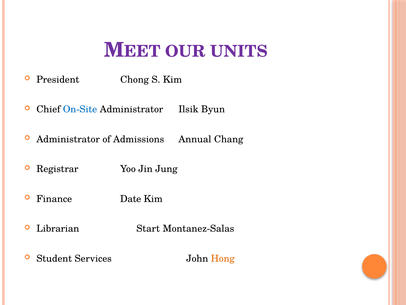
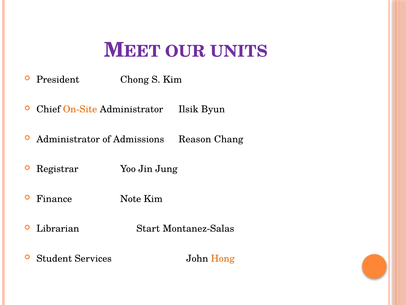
On-Site colour: blue -> orange (80, 109)
Annual: Annual -> Reason (195, 139)
Date: Date -> Note (131, 199)
